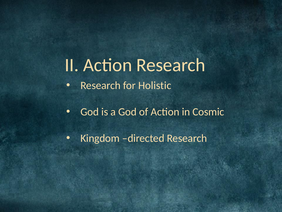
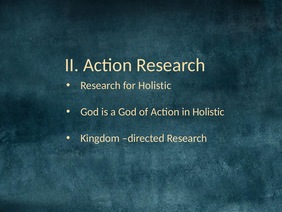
in Cosmic: Cosmic -> Holistic (208, 112)
